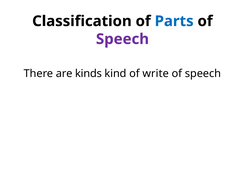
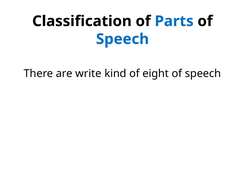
Speech colour: purple -> blue (122, 39)
kinds: kinds -> write (88, 74)
write: write -> eight (156, 74)
